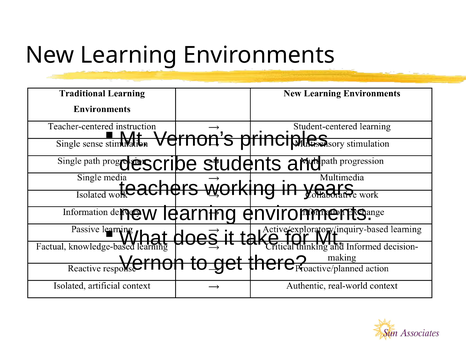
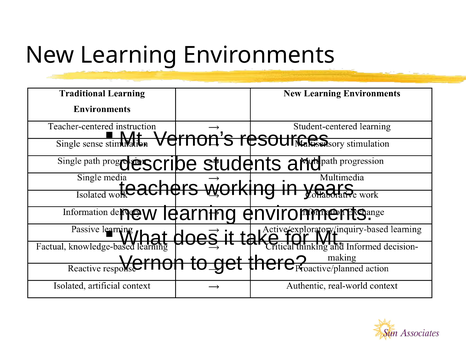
principles: principles -> resources (284, 139)
